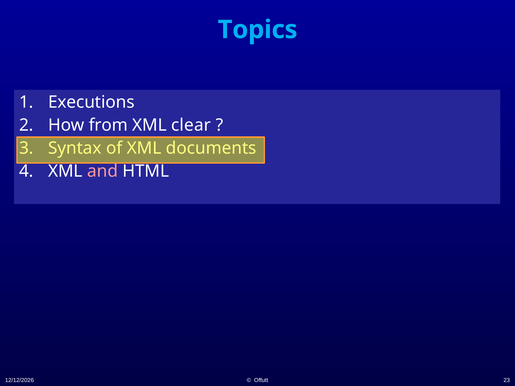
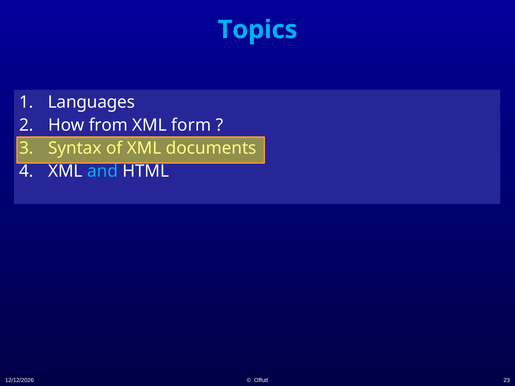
Executions: Executions -> Languages (91, 102)
clear: clear -> form (191, 125)
and colour: pink -> light blue (103, 171)
